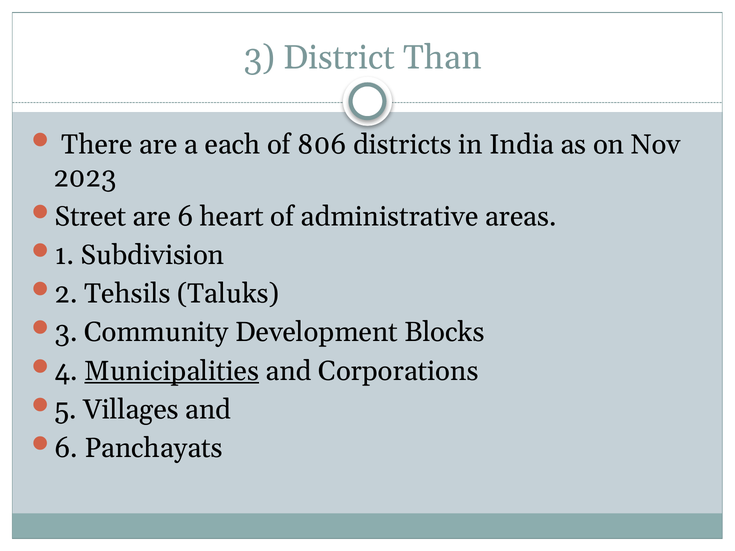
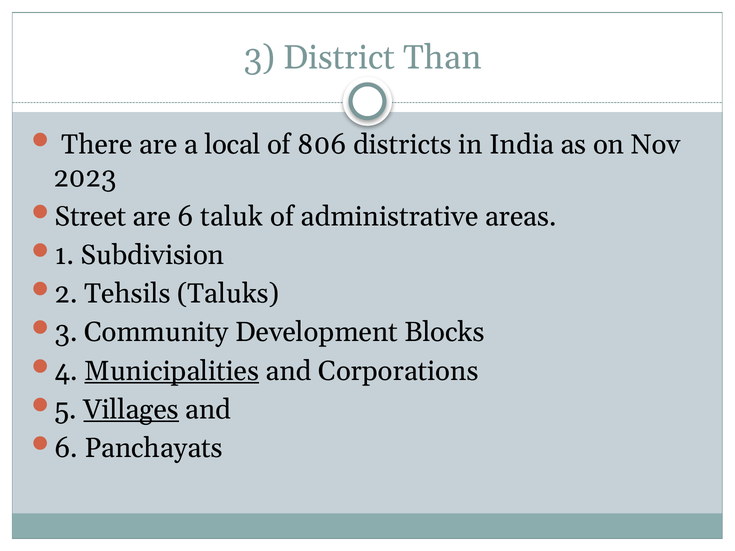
each: each -> local (233, 145)
heart: heart -> taluk (232, 217)
Villages underline: none -> present (131, 410)
